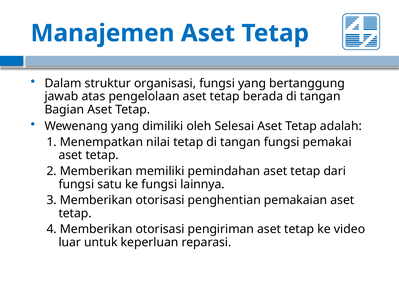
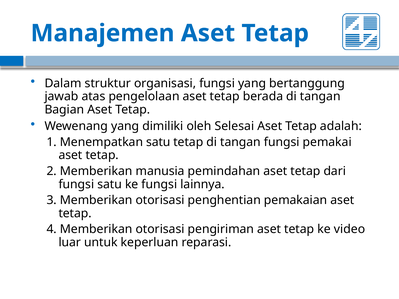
Menempatkan nilai: nilai -> satu (158, 142)
memiliki: memiliki -> manusia (160, 171)
